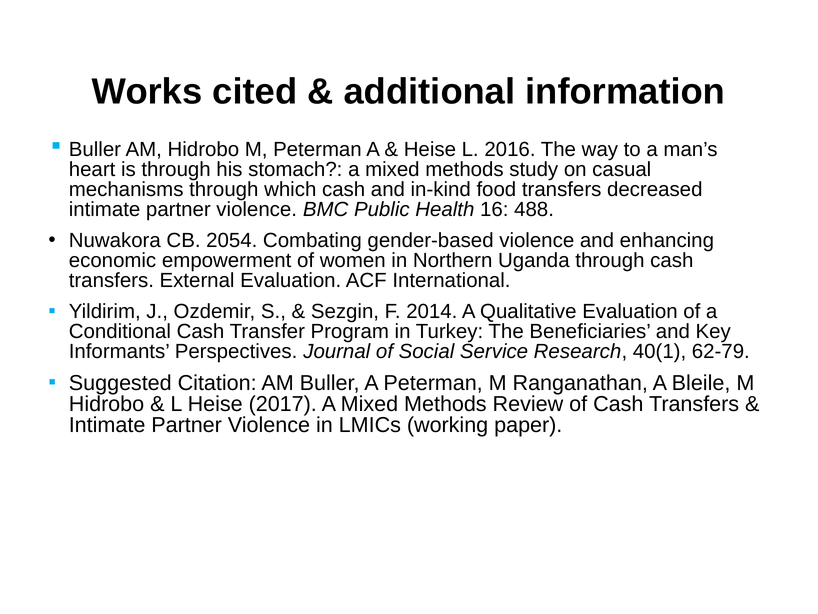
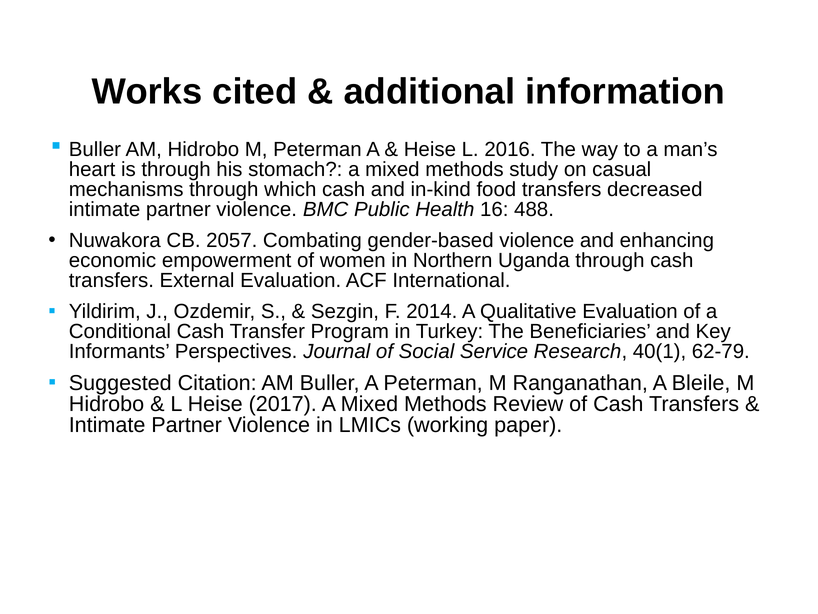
2054: 2054 -> 2057 (232, 240)
